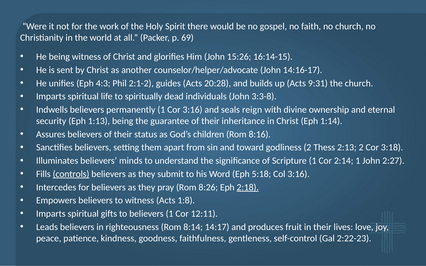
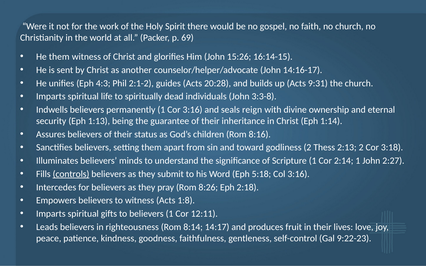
He being: being -> them (59, 57)
2:18 underline: present -> none (248, 187)
2:22-23: 2:22-23 -> 9:22-23 (354, 239)
